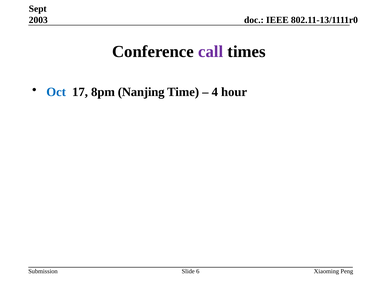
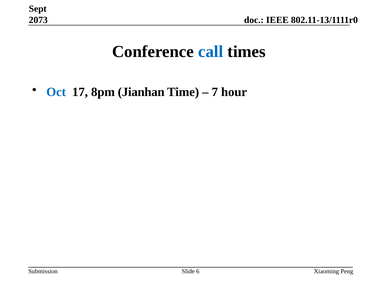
2003: 2003 -> 2073 (38, 20)
call colour: purple -> blue (211, 52)
Nanjing: Nanjing -> Jianhan (141, 92)
4: 4 -> 7 (215, 92)
